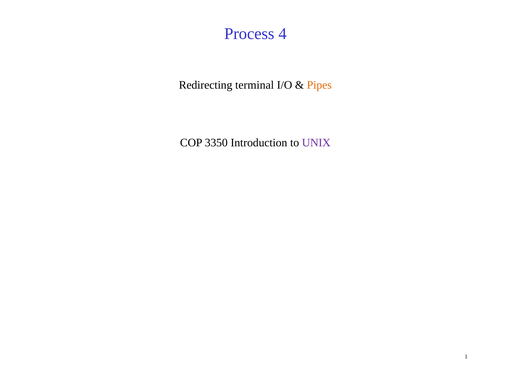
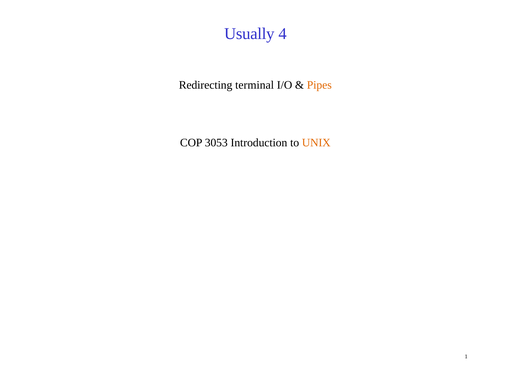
Process: Process -> Usually (249, 34)
3350: 3350 -> 3053 (216, 143)
UNIX colour: purple -> orange (316, 143)
